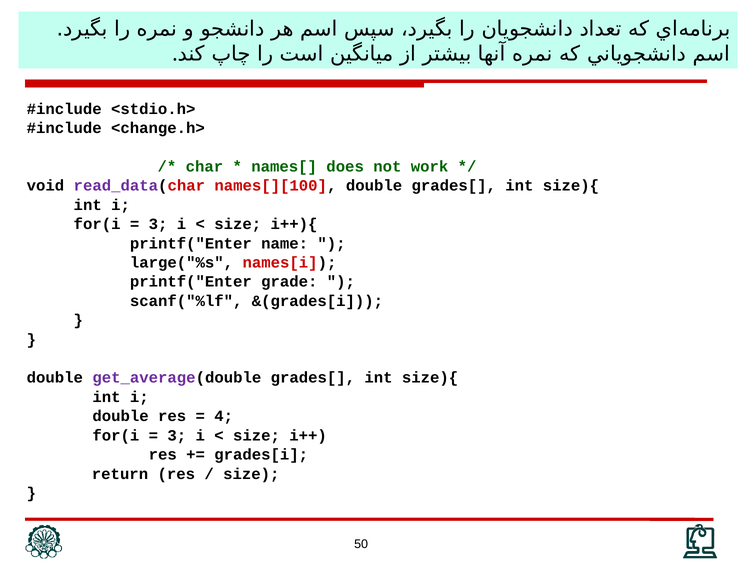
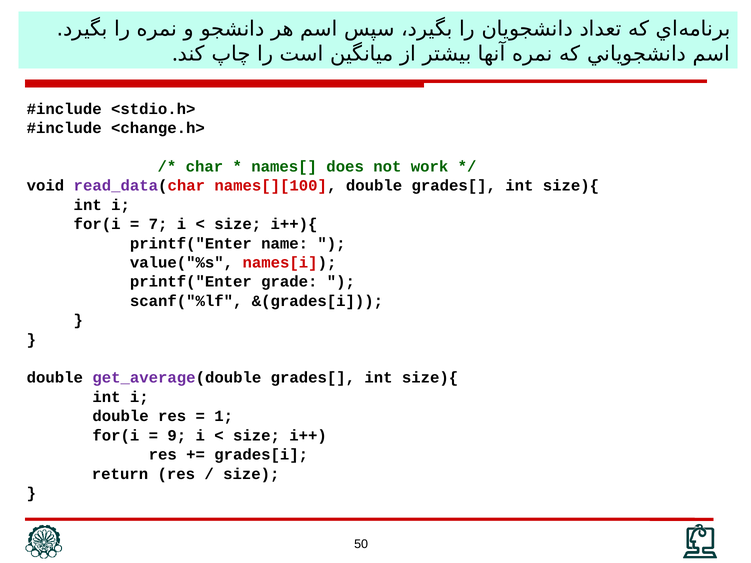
3: 3 -> 7 (158, 224)
large("%s: large("%s -> value("%s (182, 263)
4: 4 -> 1 (224, 416)
3: 3 -> 9 (177, 436)
